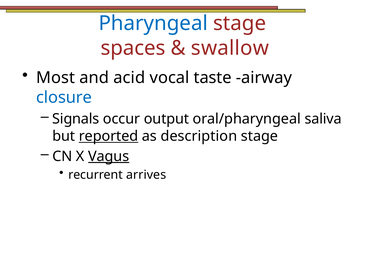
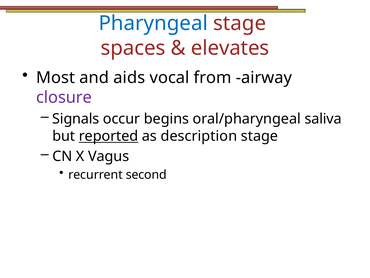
swallow: swallow -> elevates (230, 48)
acid: acid -> aids (129, 78)
taste: taste -> from (213, 78)
closure colour: blue -> purple (64, 97)
output: output -> begins (166, 119)
Vagus underline: present -> none (109, 156)
arrives: arrives -> second (146, 174)
